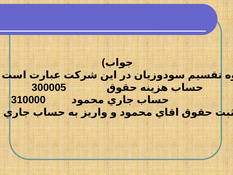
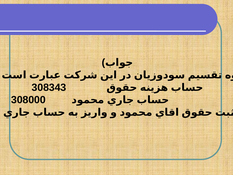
300005: 300005 -> 308343 (49, 87)
310000: 310000 -> 308000 (28, 100)
